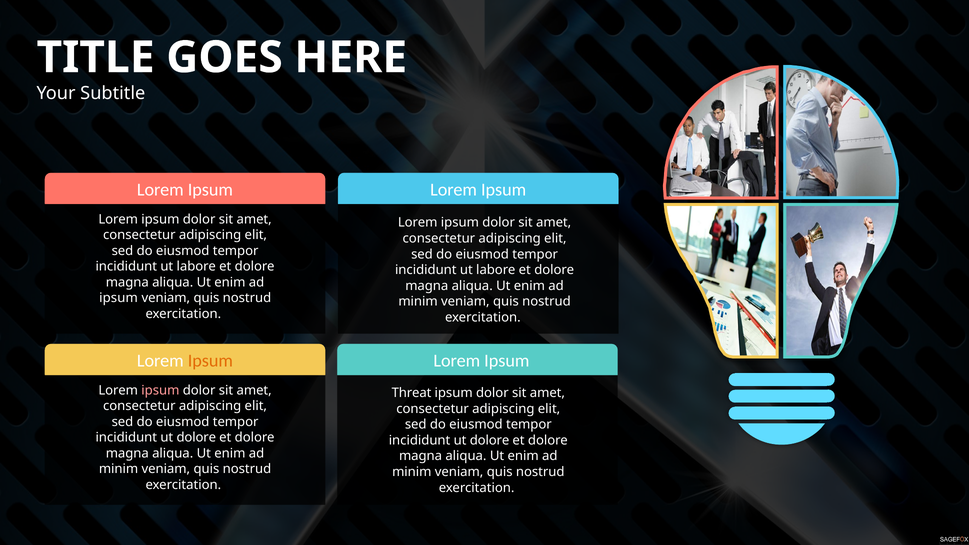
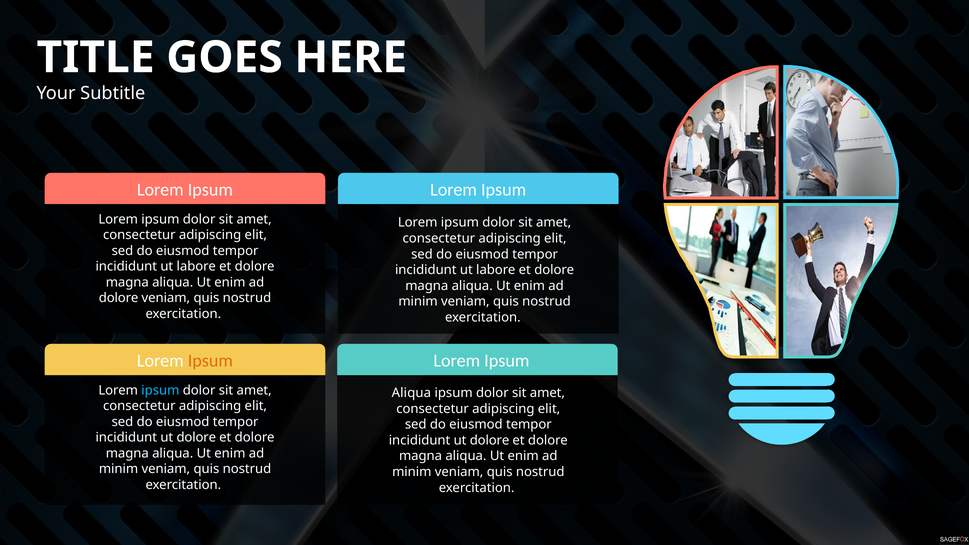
ipsum: ipsum -> dolore (119, 298)
ipsum colour: pink -> light blue (160, 390)
Threat: Threat -> Aliqua (411, 393)
